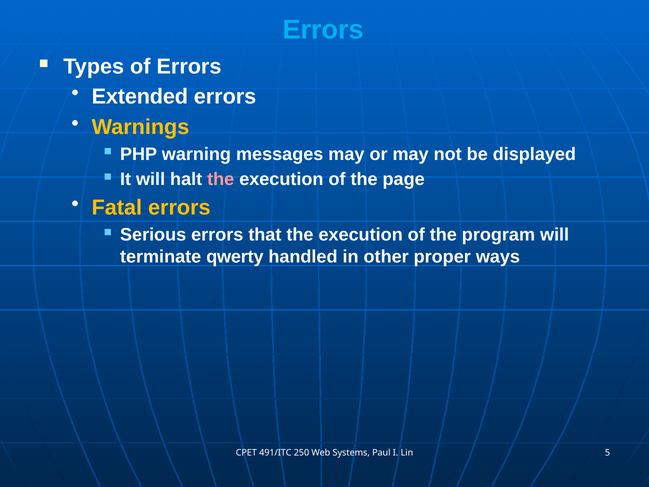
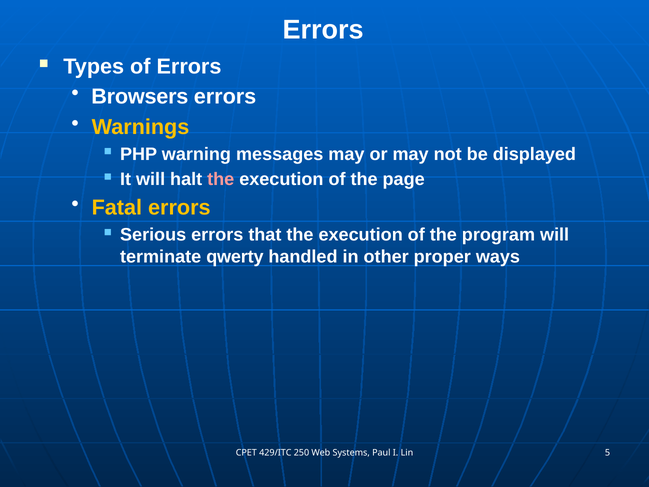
Errors colour: light blue -> white (323, 30)
Extended: Extended -> Browsers (140, 97)
491/ITC: 491/ITC -> 429/ITC (275, 453)
